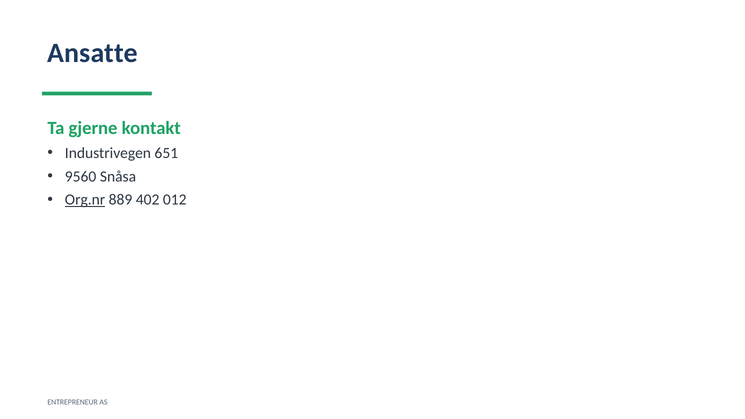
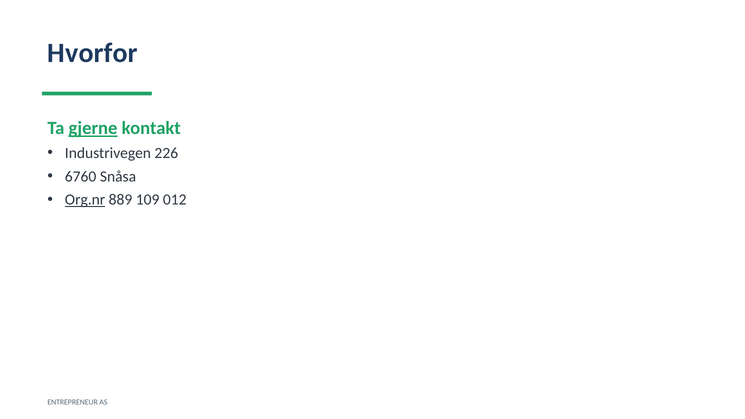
Ansatte: Ansatte -> Hvorfor (93, 53)
gjerne underline: none -> present (93, 128)
651: 651 -> 226 (166, 153)
9560: 9560 -> 6760 (81, 176)
402: 402 -> 109 (148, 200)
